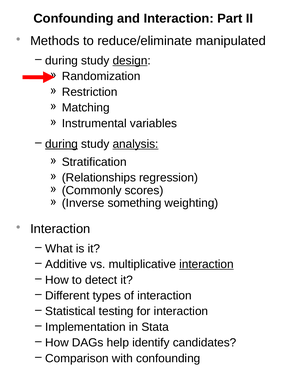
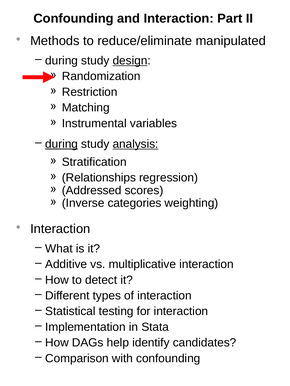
Commonly: Commonly -> Addressed (92, 191)
something: something -> categories (135, 203)
interaction underline: present -> none (206, 265)
